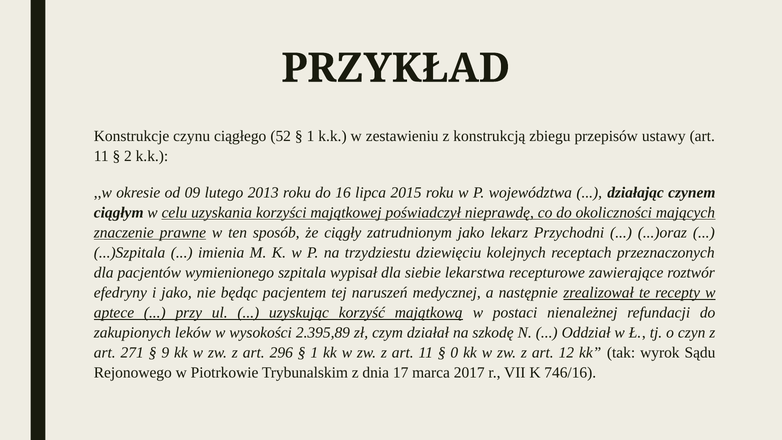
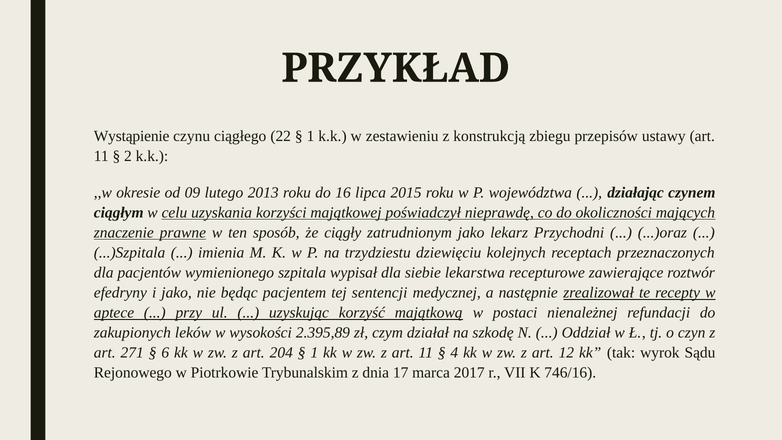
Konstrukcje: Konstrukcje -> Wystąpienie (132, 136)
52: 52 -> 22 (281, 136)
naruszeń: naruszeń -> sentencji (380, 293)
9: 9 -> 6 (165, 353)
296: 296 -> 204 (281, 353)
0: 0 -> 4 (454, 353)
